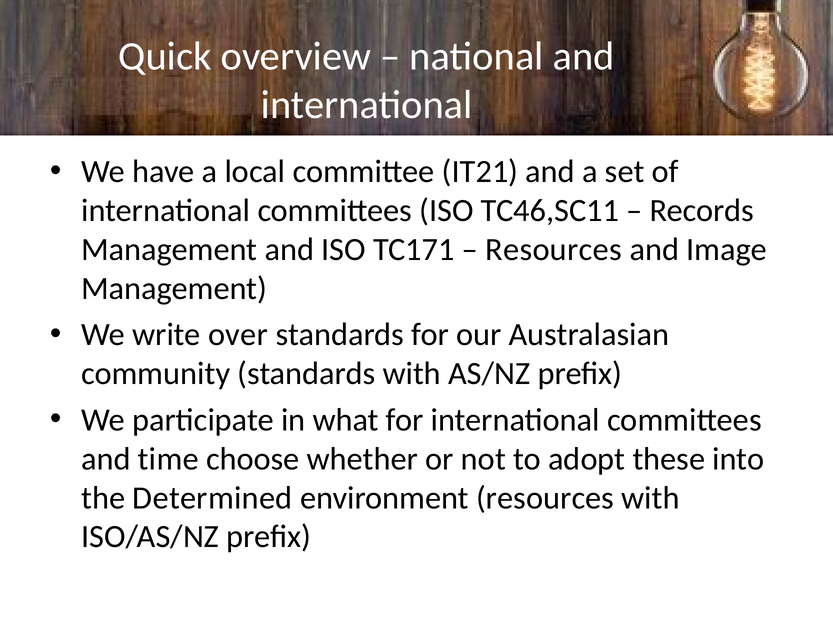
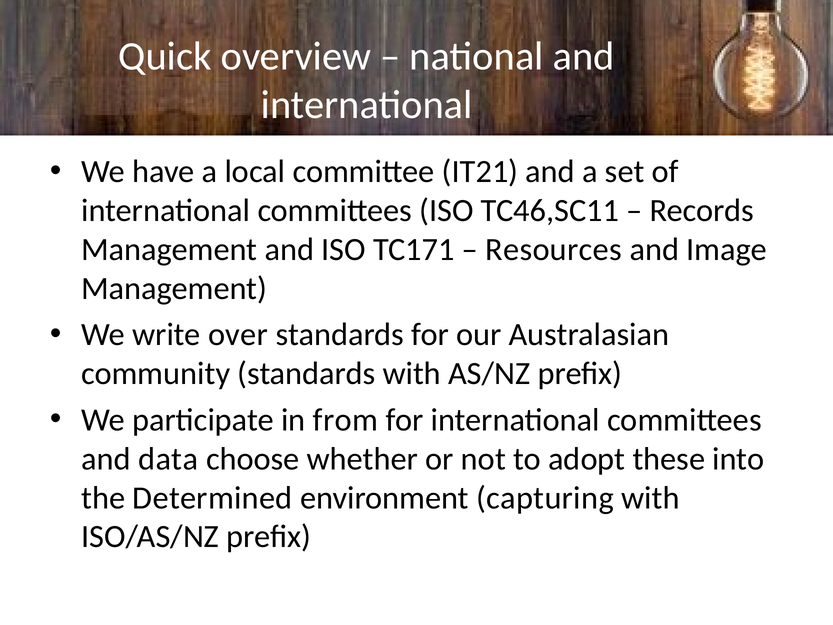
what: what -> from (345, 420)
time: time -> data (168, 459)
environment resources: resources -> capturing (545, 498)
